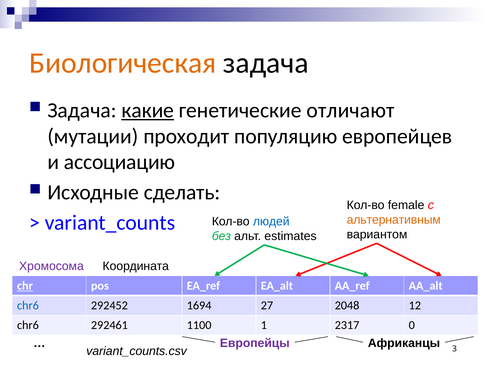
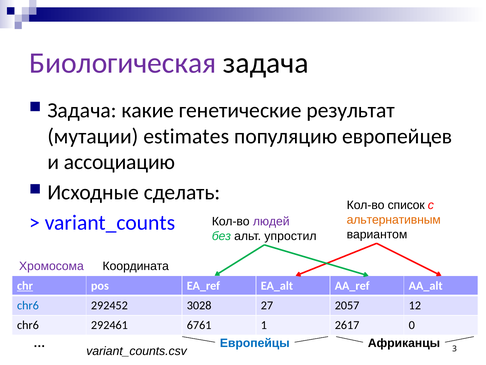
Биологическая colour: orange -> purple (123, 63)
какие underline: present -> none (148, 110)
отличают: отличают -> результат (351, 110)
проходит: проходит -> estimates (186, 136)
female: female -> список (406, 205)
людей colour: blue -> purple (271, 221)
estimates: estimates -> упростил (290, 236)
1694: 1694 -> 3028 (199, 305)
2048: 2048 -> 2057 (347, 305)
1100: 1100 -> 6761 (199, 325)
2317: 2317 -> 2617 (347, 325)
Европейцы colour: purple -> blue (255, 343)
